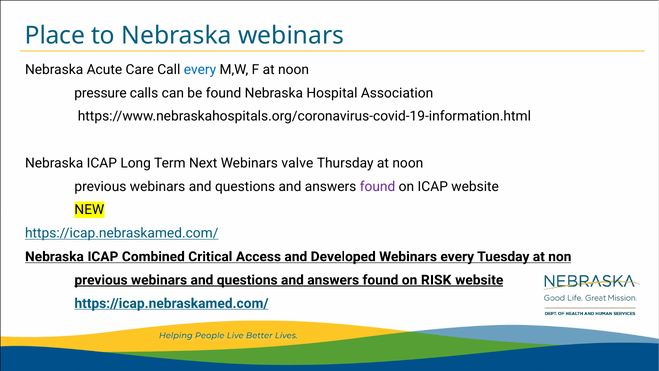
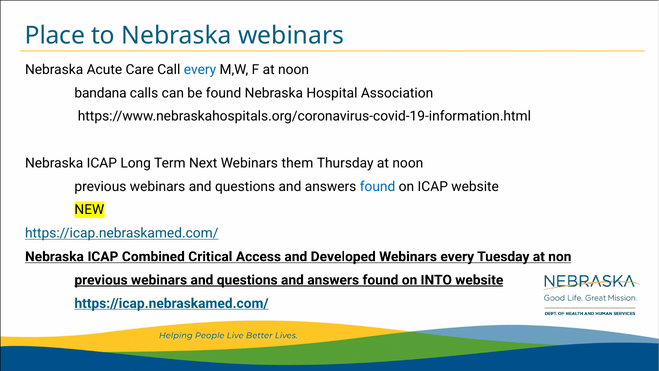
pressure: pressure -> bandana (101, 93)
valve: valve -> them (297, 163)
found colour: purple -> blue (378, 186)
RISK: RISK -> INTO (436, 280)
